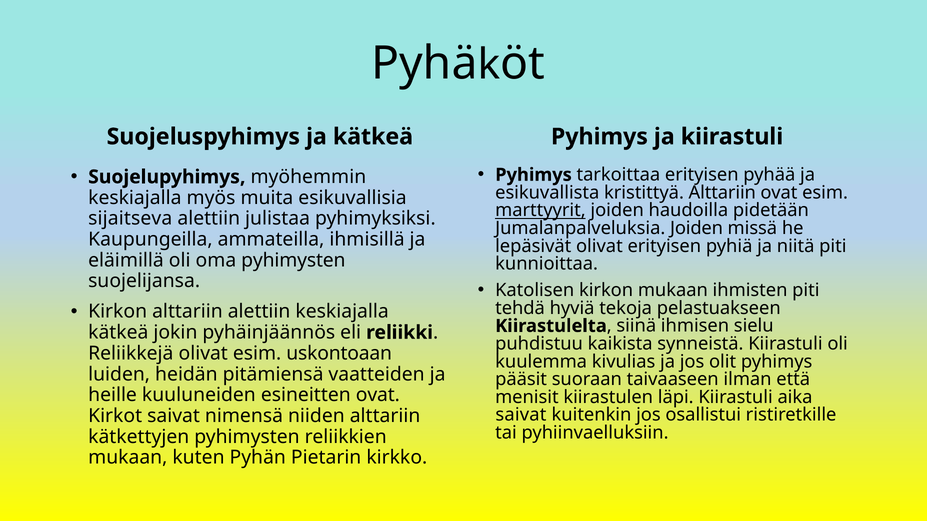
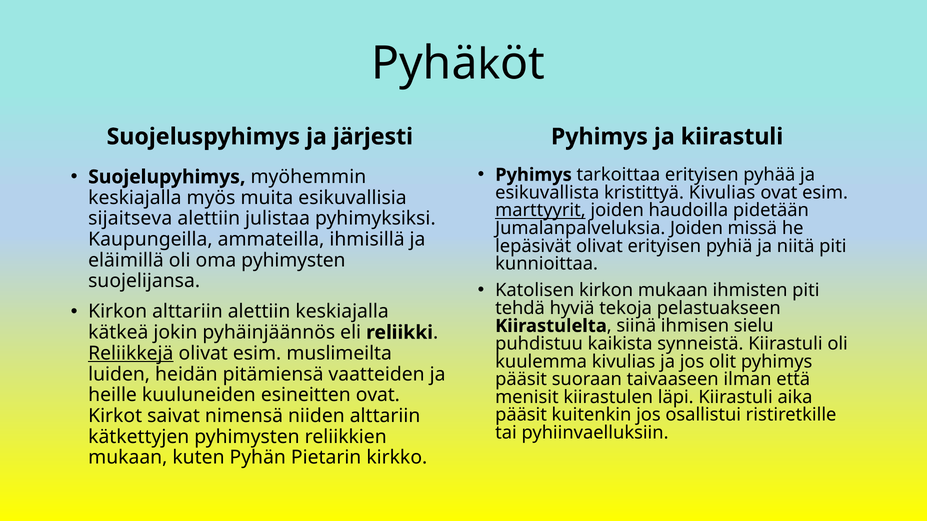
ja kätkeä: kätkeä -> järjesti (373, 137)
kristittyä Alttariin: Alttariin -> Kivulias (722, 193)
Reliikkejä underline: none -> present (131, 354)
uskontoaan: uskontoaan -> muslimeilta (339, 354)
saivat: saivat -> pääsit (521, 415)
